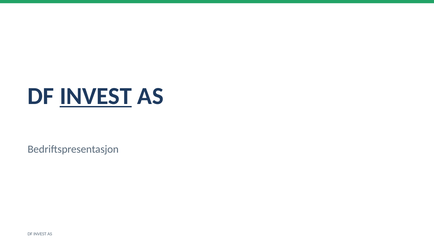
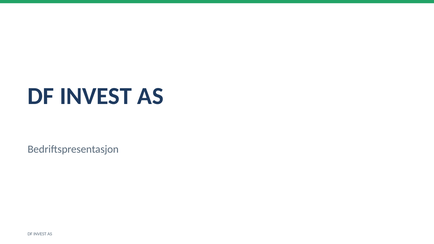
INVEST underline: present -> none (96, 96)
